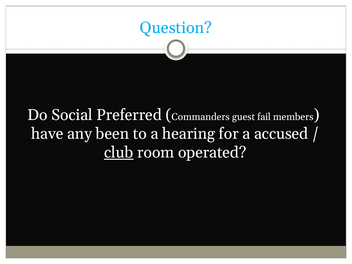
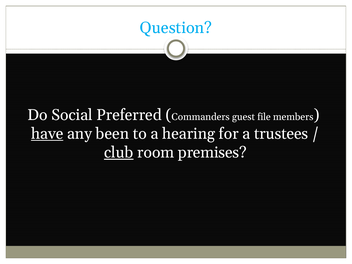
fail: fail -> file (264, 117)
have underline: none -> present (47, 134)
accused: accused -> trustees (281, 134)
operated: operated -> premises (212, 152)
